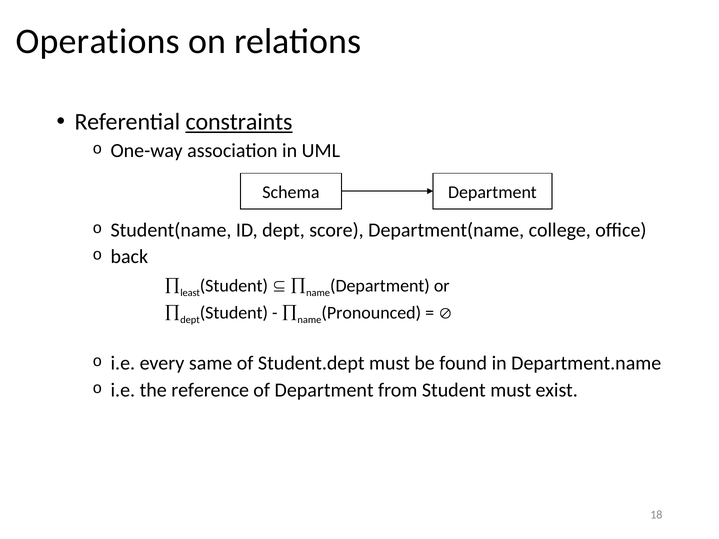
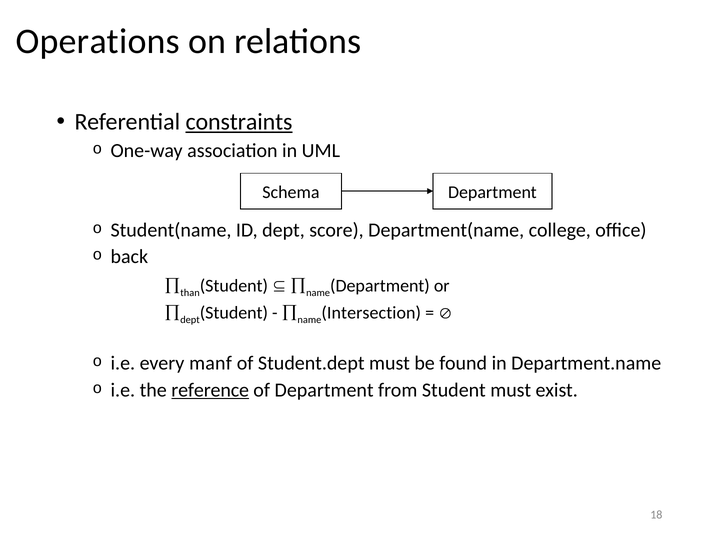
least: least -> than (190, 293)
Pronounced: Pronounced -> Intersection (371, 313)
same: same -> manf (211, 364)
reference underline: none -> present (210, 390)
